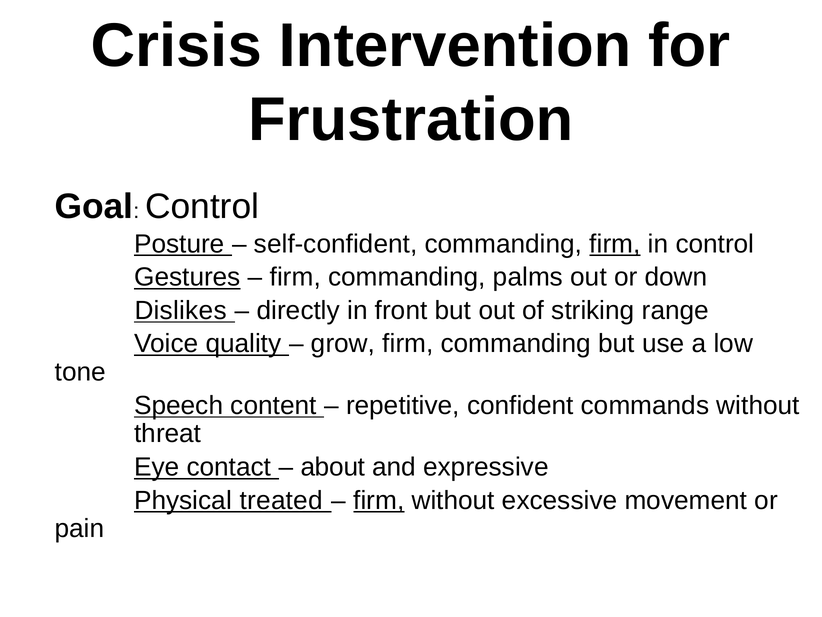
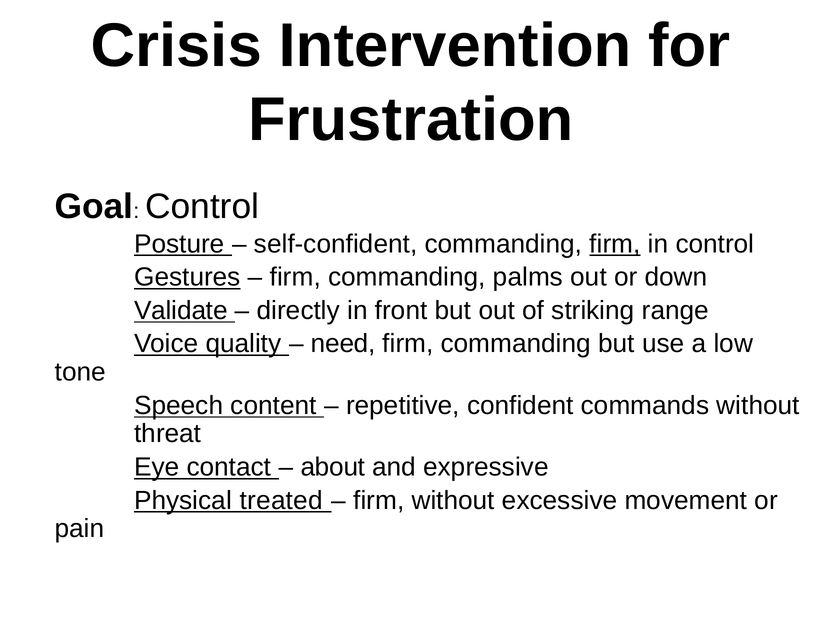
Dislikes: Dislikes -> Validate (181, 310)
grow: grow -> need (343, 343)
firm underline: present -> none (379, 500)
